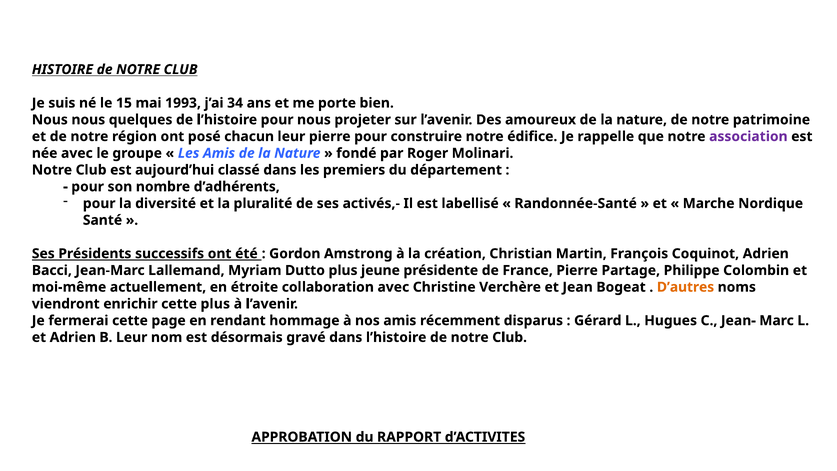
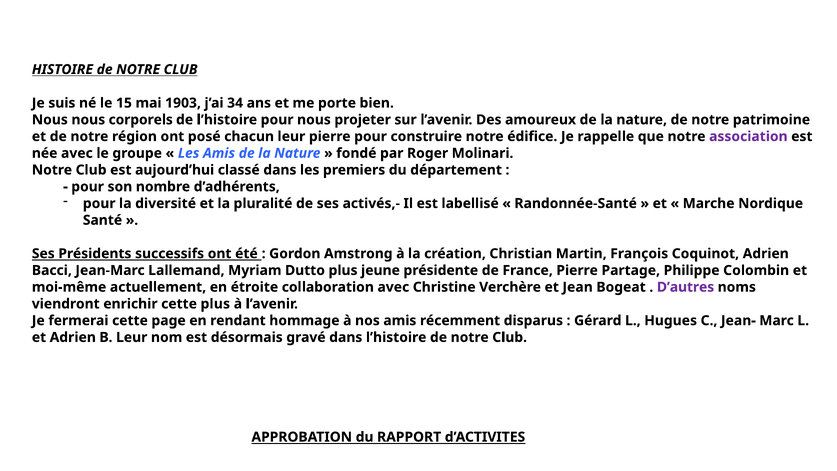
1993: 1993 -> 1903 (183, 103)
quelques: quelques -> corporels (141, 120)
D’autres colour: orange -> purple (686, 287)
